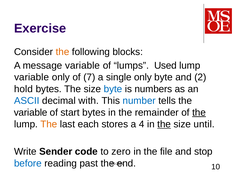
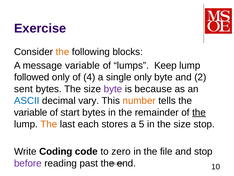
Used: Used -> Keep (165, 65)
variable: variable -> followed (32, 77)
7: 7 -> 4 (89, 77)
hold: hold -> sent (23, 89)
byte colour: blue -> purple (113, 89)
numbers: numbers -> because (153, 89)
with: with -> vary (89, 100)
number colour: blue -> orange (139, 100)
4: 4 -> 5 (142, 124)
the underline: present -> none (164, 124)
size until: until -> stop (204, 124)
Sender: Sender -> Coding (56, 151)
before colour: blue -> purple (28, 163)
